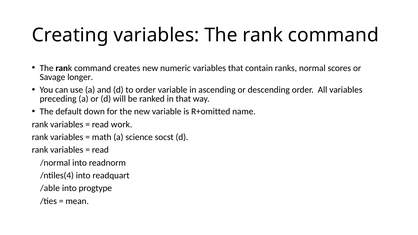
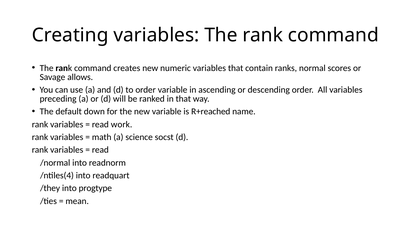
longer: longer -> allows (80, 77)
R+omitted: R+omitted -> R+reached (211, 112)
/able: /able -> /they (50, 188)
